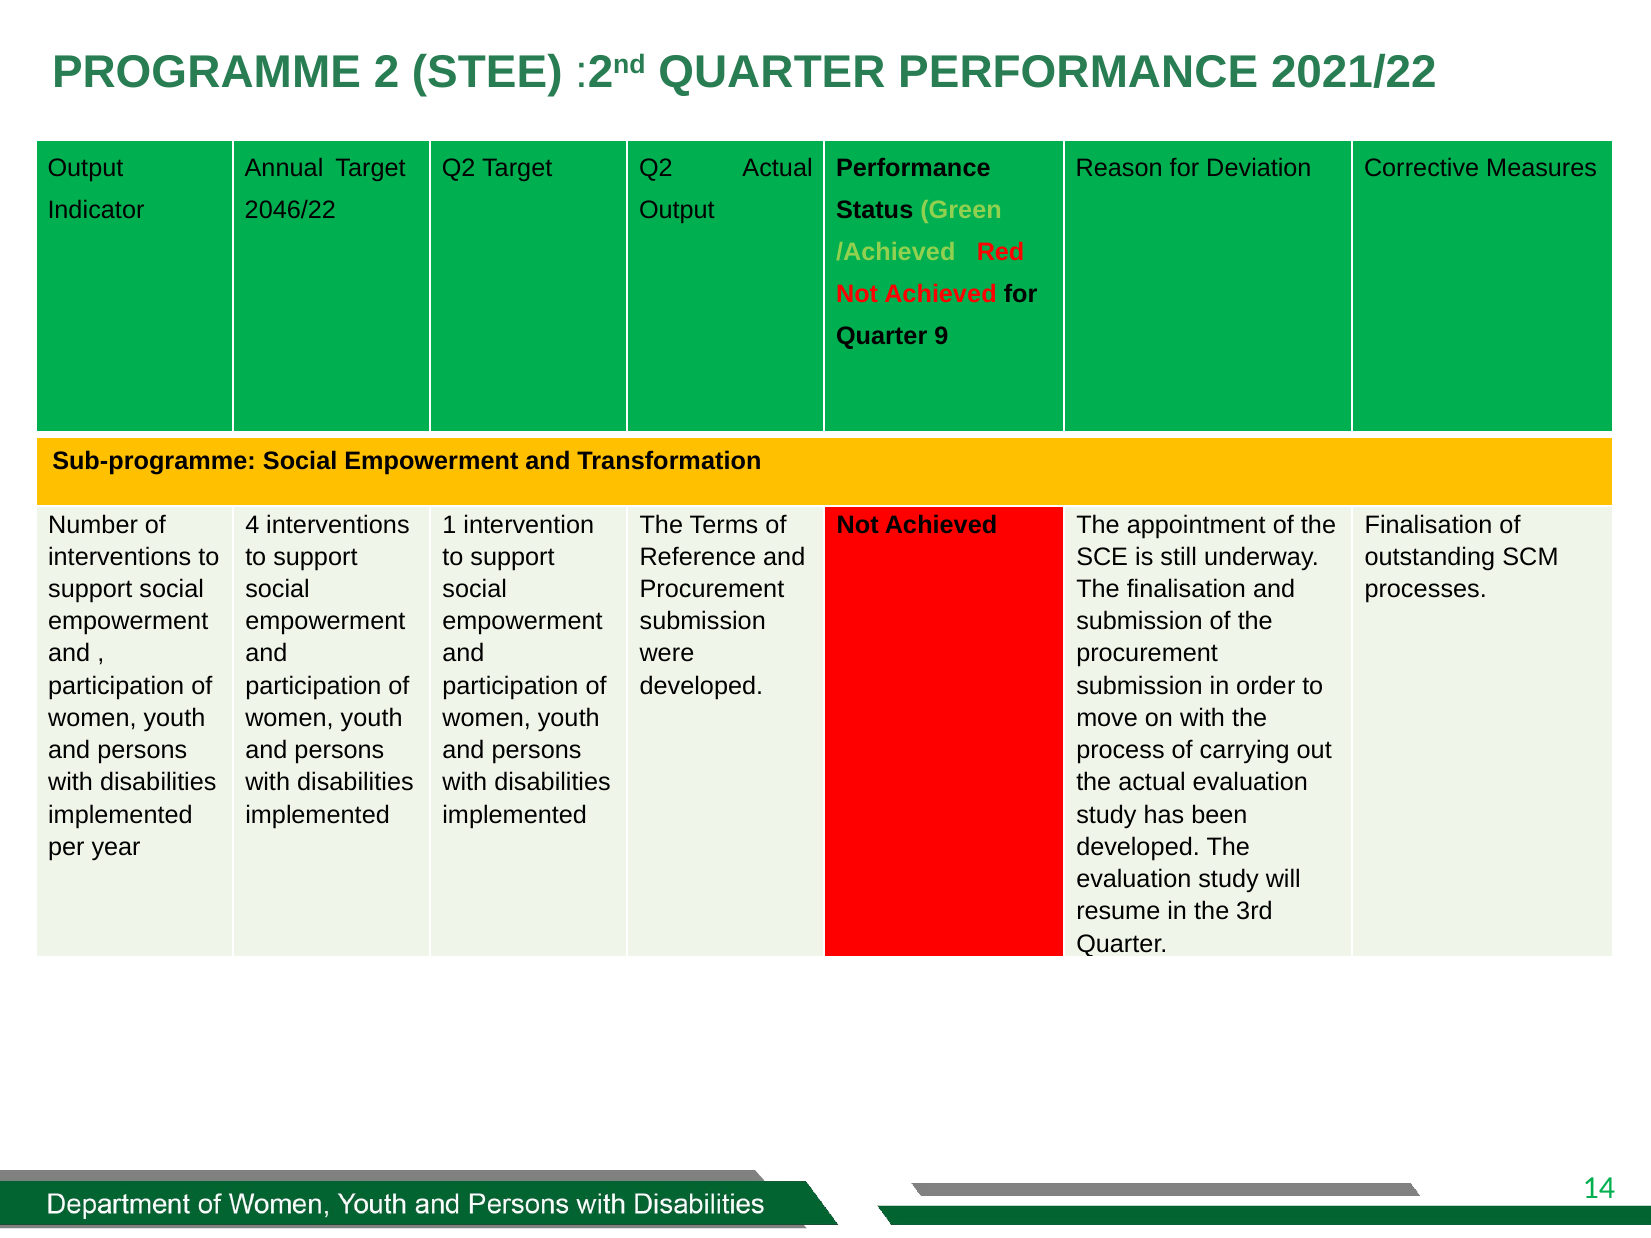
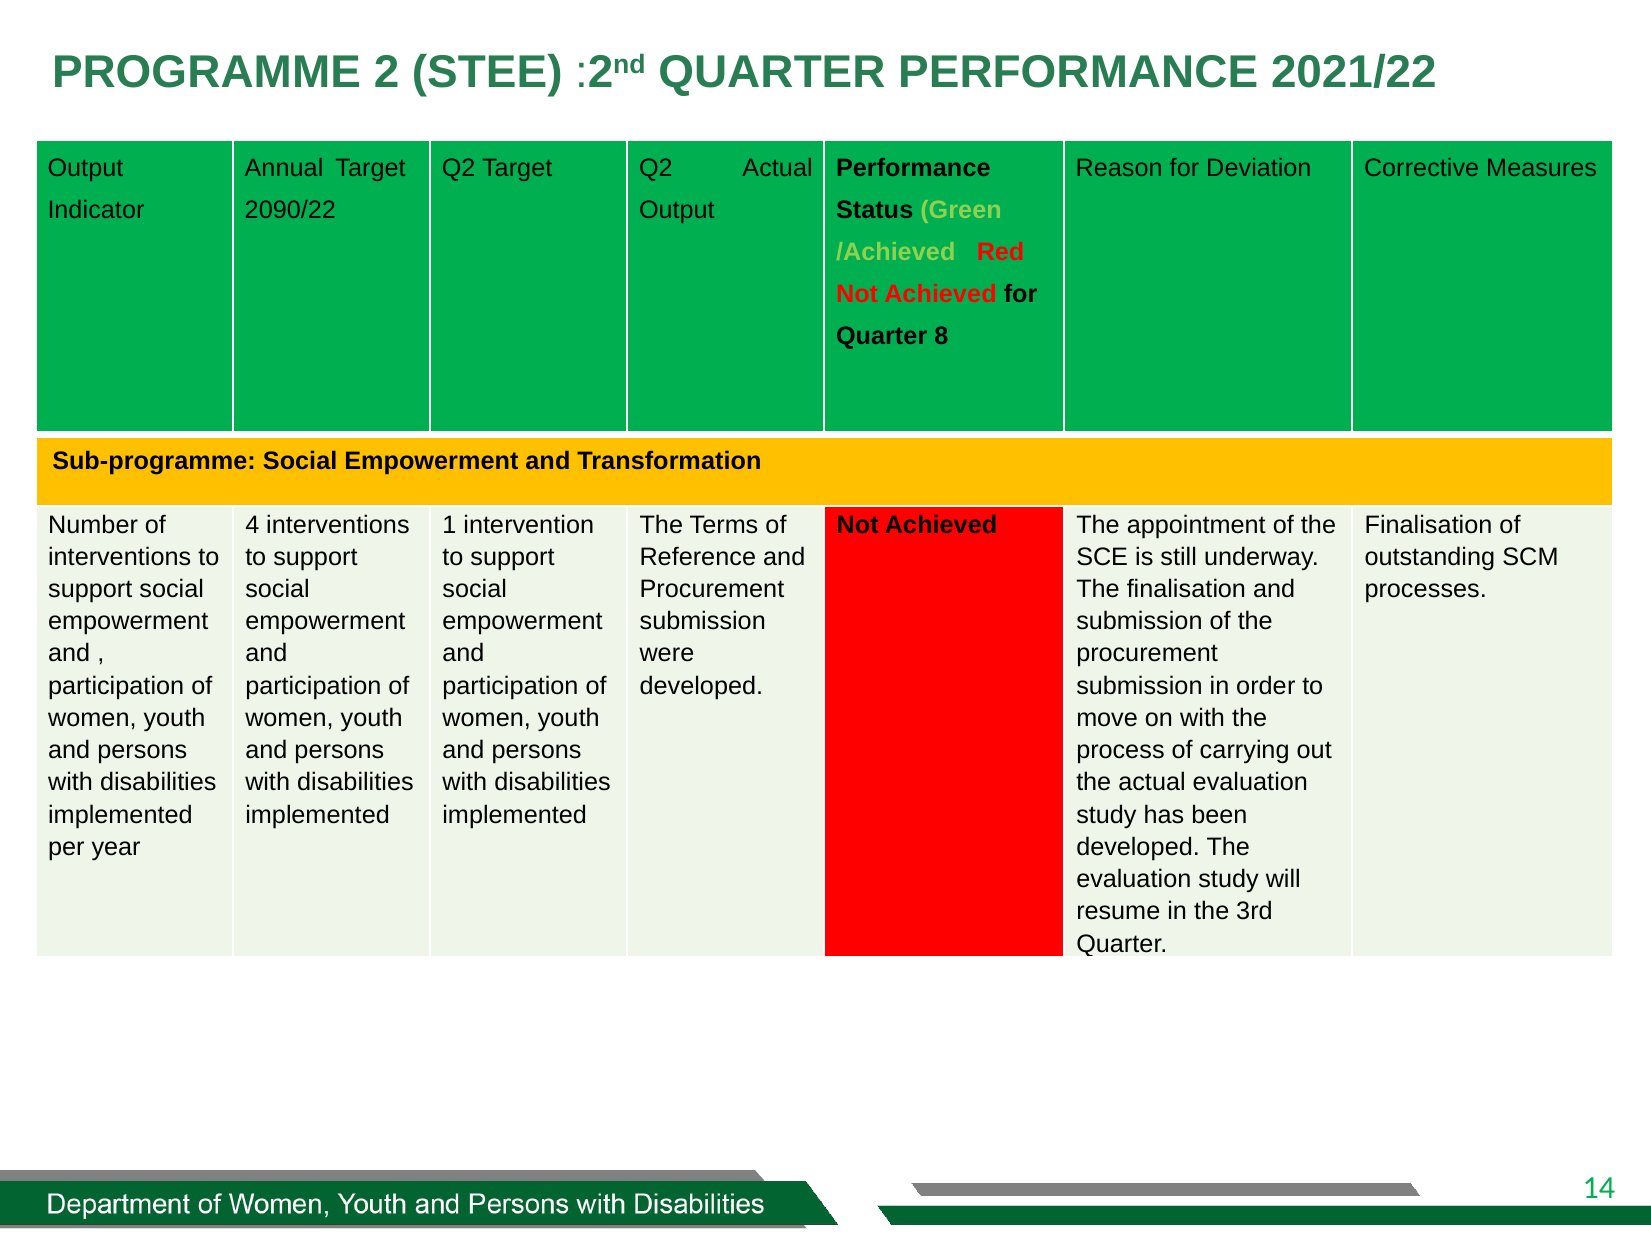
2046/22: 2046/22 -> 2090/22 (290, 210)
9: 9 -> 8 (941, 337)
